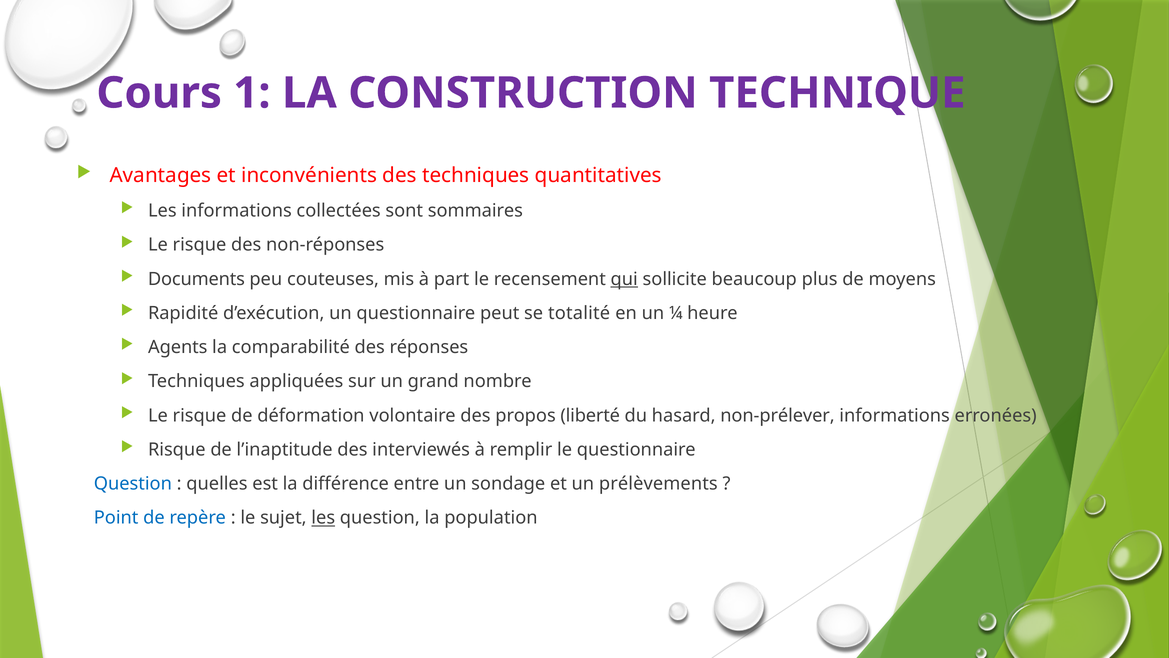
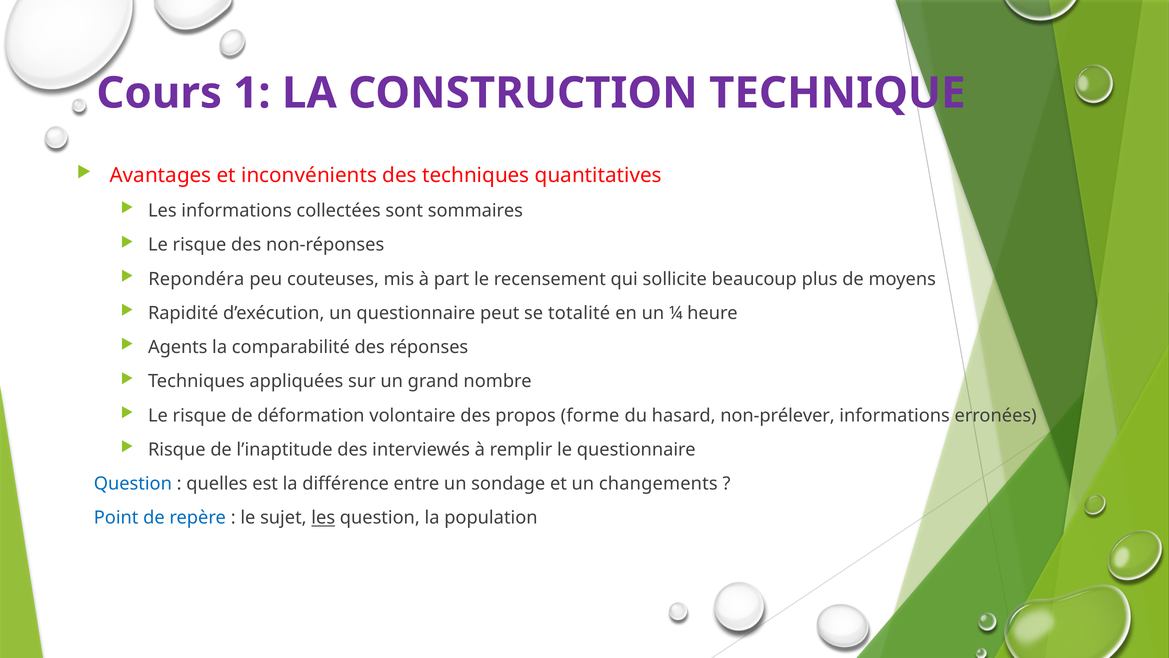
Documents: Documents -> Repondéra (196, 279)
qui underline: present -> none (624, 279)
liberté: liberté -> forme (590, 415)
prélèvements: prélèvements -> changements (658, 483)
